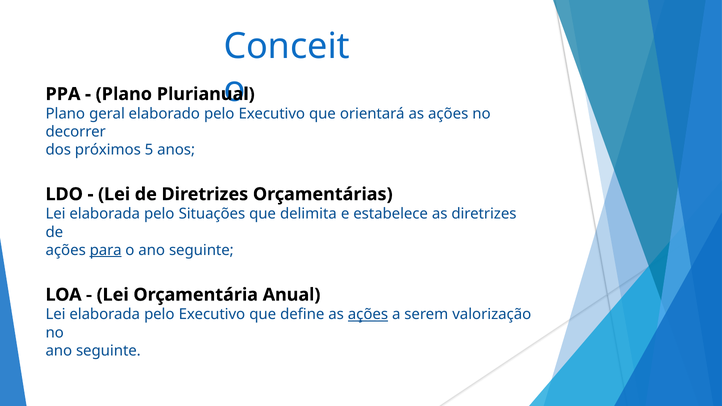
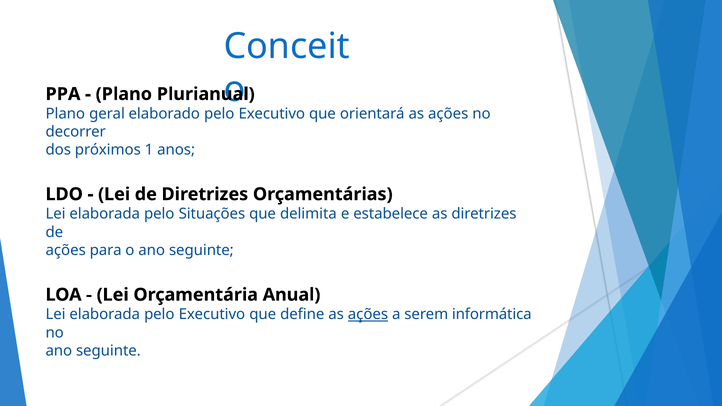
5: 5 -> 1 (149, 150)
para underline: present -> none (106, 250)
valorização: valorização -> informática (492, 315)
